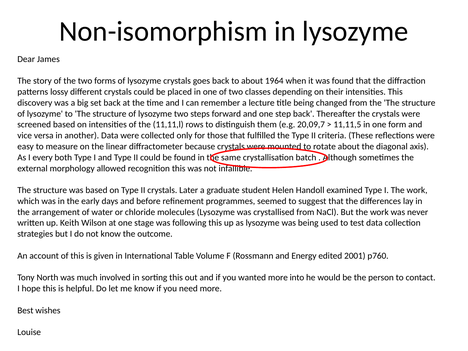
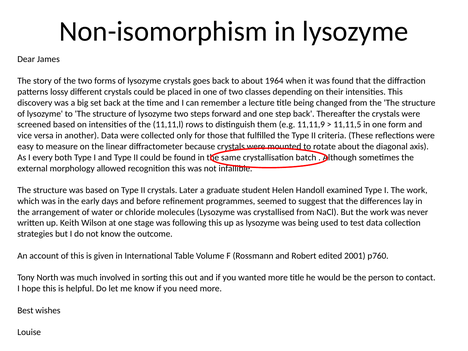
20,09,7: 20,09,7 -> 11,11,9 (311, 125)
Energy: Energy -> Robert (304, 256)
more into: into -> title (297, 278)
